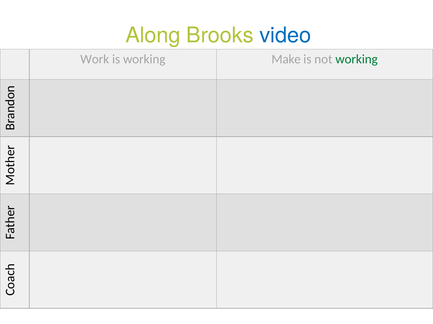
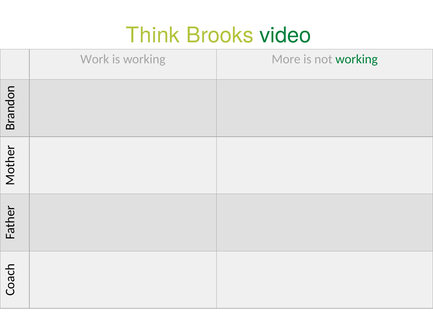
Along: Along -> Think (153, 35)
video colour: blue -> green (285, 35)
Make: Make -> More (286, 59)
